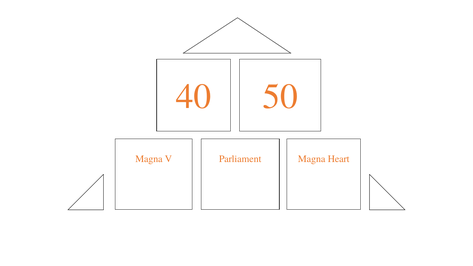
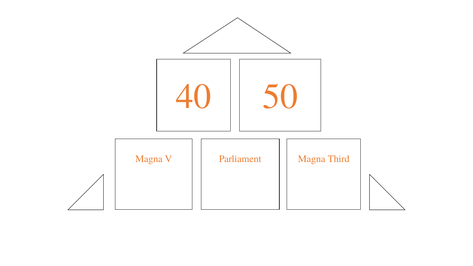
Heart: Heart -> Third (339, 159)
